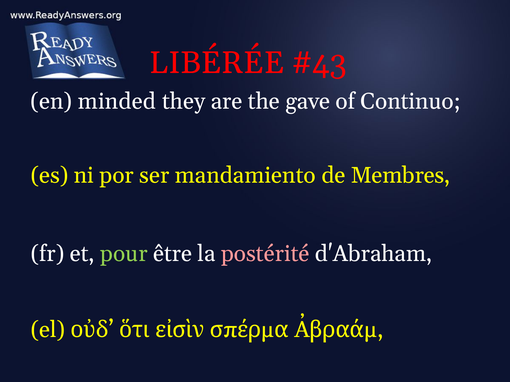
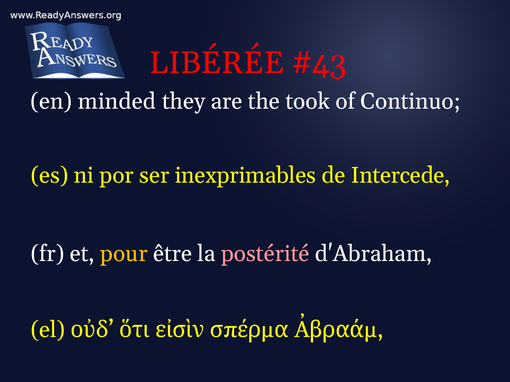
gave: gave -> took (308, 102)
mandamiento: mandamiento -> inexprimables (245, 176)
Membres: Membres -> Intercede (401, 176)
pour colour: light green -> yellow (124, 254)
